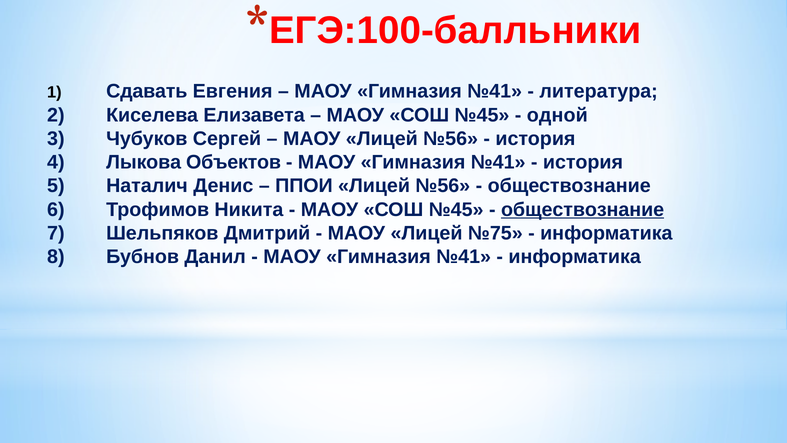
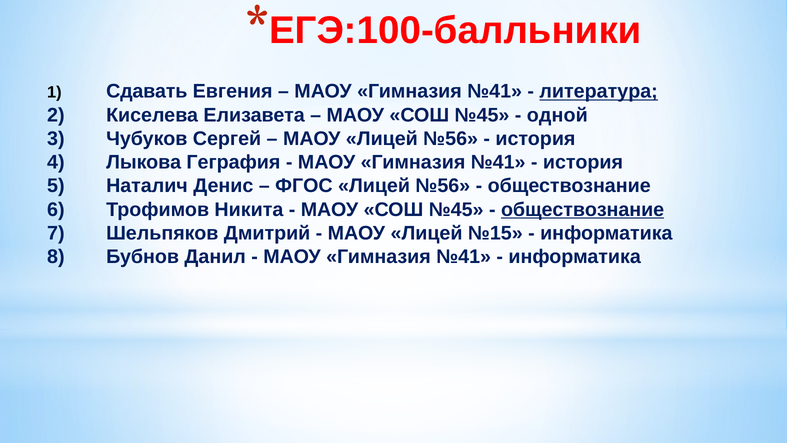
литература underline: none -> present (599, 91)
Объектов: Объектов -> Геграфия (233, 162)
ППОИ: ППОИ -> ФГОС (304, 186)
№75: №75 -> №15 (495, 233)
